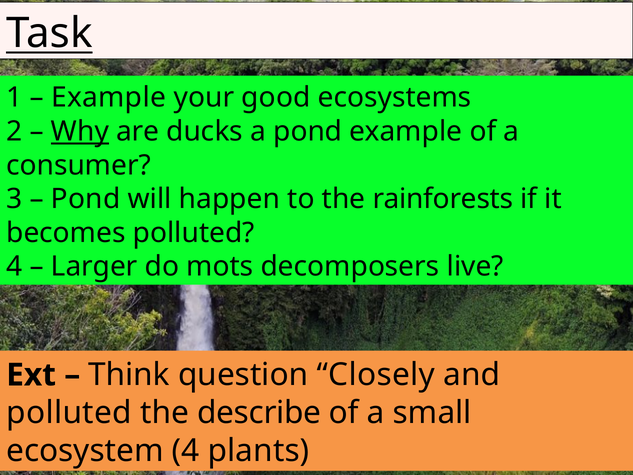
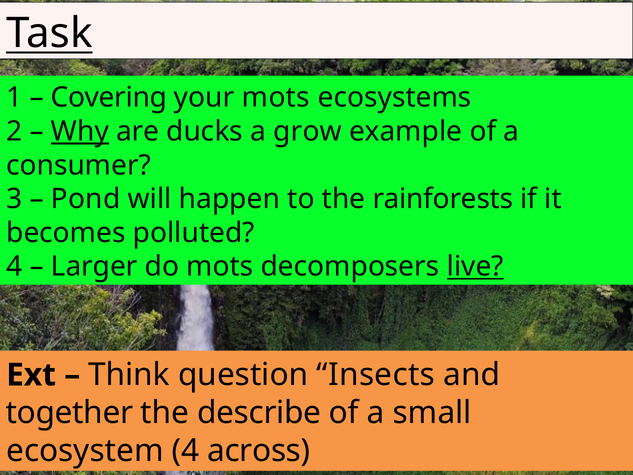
Example: Example -> Covering (109, 98)
your good: good -> mots (276, 98)
a pond: pond -> grow (308, 131)
live underline: none -> present (475, 266)
Closely: Closely -> Insects (376, 375)
polluted: polluted -> together (69, 413)
plants: plants -> across (259, 451)
